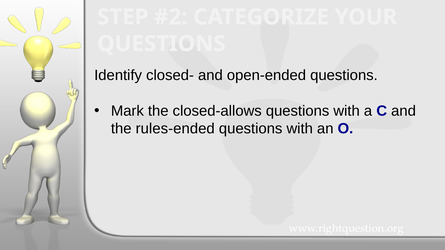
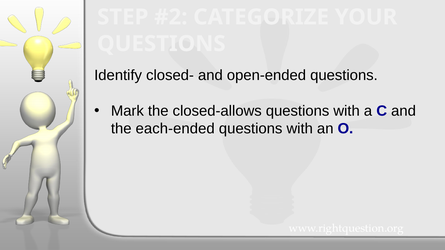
rules-ended: rules-ended -> each-ended (175, 129)
